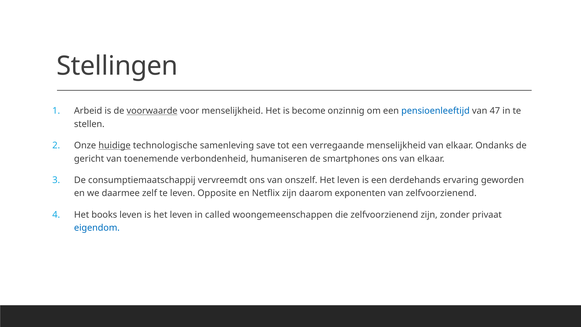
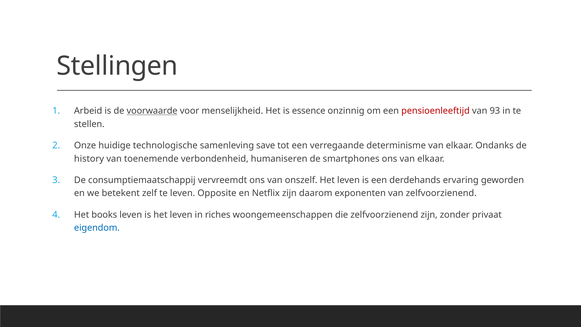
become: become -> essence (309, 111)
pensioenleeftijd colour: blue -> red (435, 111)
47: 47 -> 93 (495, 111)
huidige underline: present -> none (115, 146)
verregaande menselijkheid: menselijkheid -> determinisme (396, 146)
gericht: gericht -> history (89, 159)
daarmee: daarmee -> betekent (121, 193)
called: called -> riches (218, 215)
